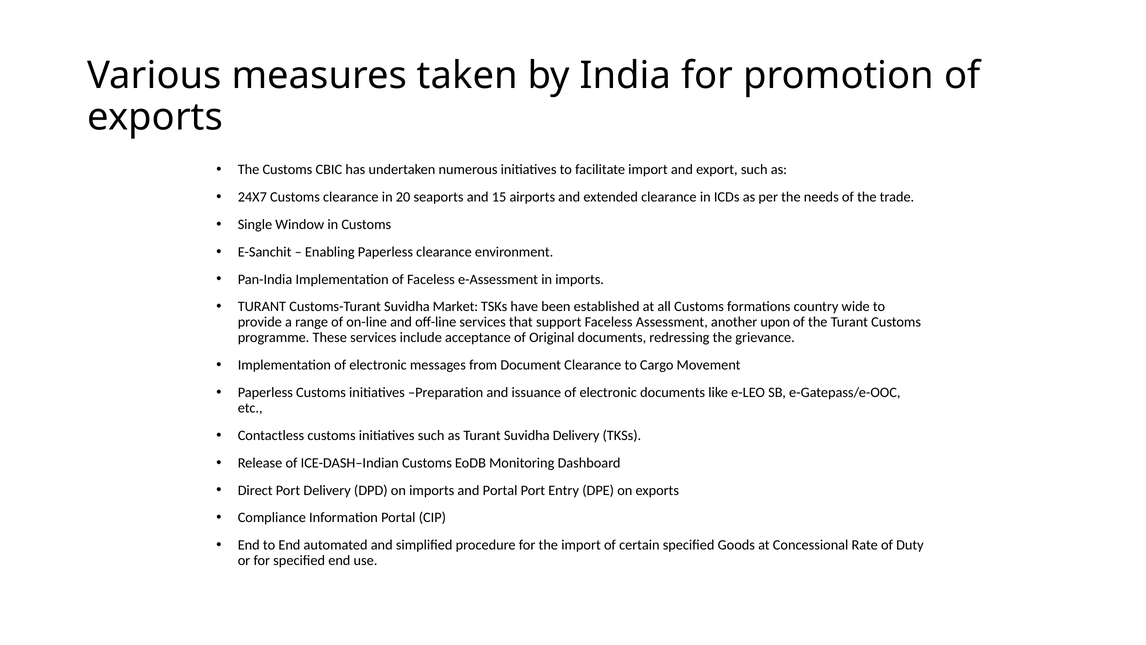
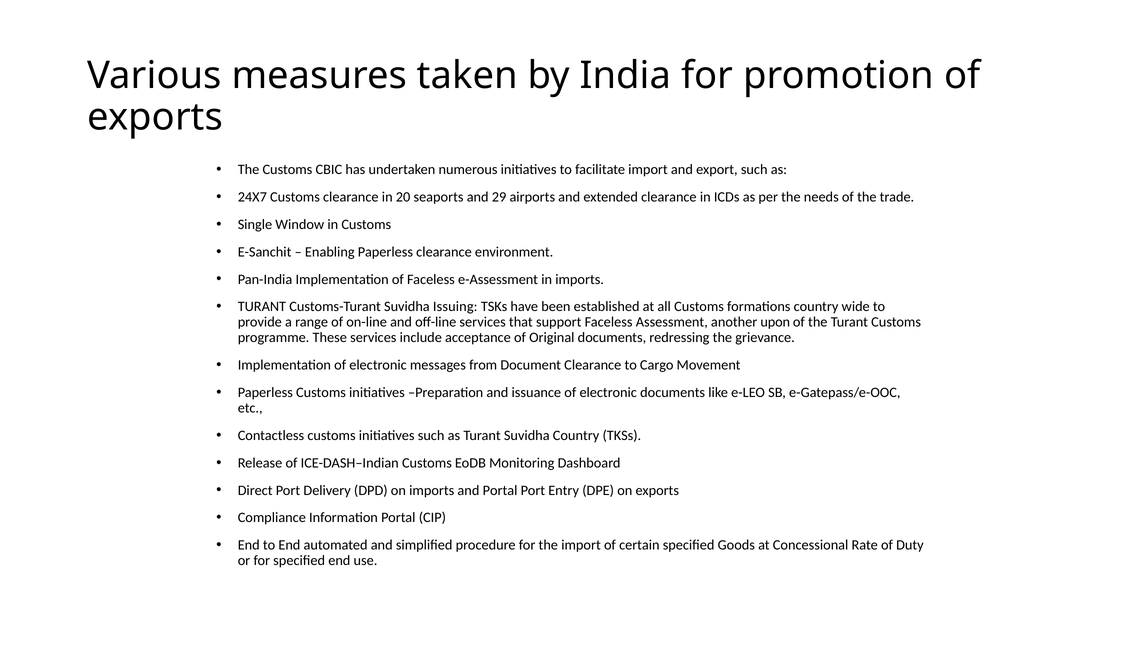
15: 15 -> 29 (499, 197)
Market: Market -> Issuing (455, 307)
Suvidha Delivery: Delivery -> Country (576, 435)
